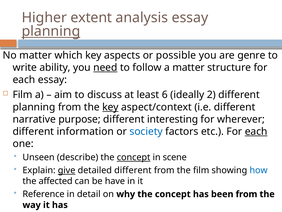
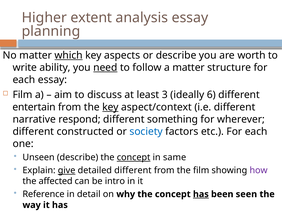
planning underline: present -> none (51, 31)
which underline: none -> present (69, 55)
or possible: possible -> describe (176, 55)
genre: genre -> worth (251, 55)
6: 6 -> 3 (165, 95)
2: 2 -> 6 (211, 95)
planning: planning -> entertain (34, 107)
purpose: purpose -> respond (79, 119)
interesting: interesting -> something (173, 119)
information: information -> constructed (85, 131)
each underline: present -> none (256, 131)
scene: scene -> same (175, 157)
how colour: blue -> purple (259, 170)
have: have -> intro (115, 181)
has underline: none -> present (201, 194)
been from: from -> seen (246, 194)
